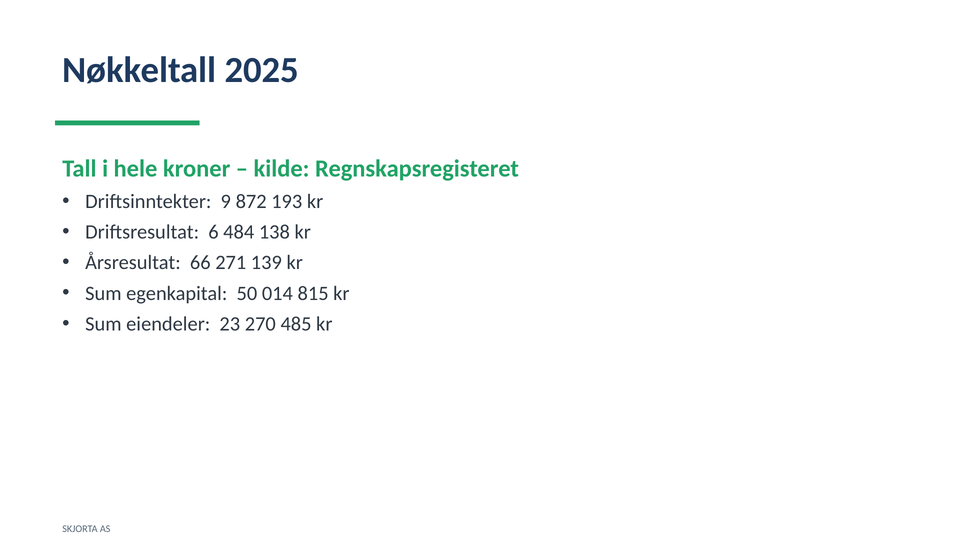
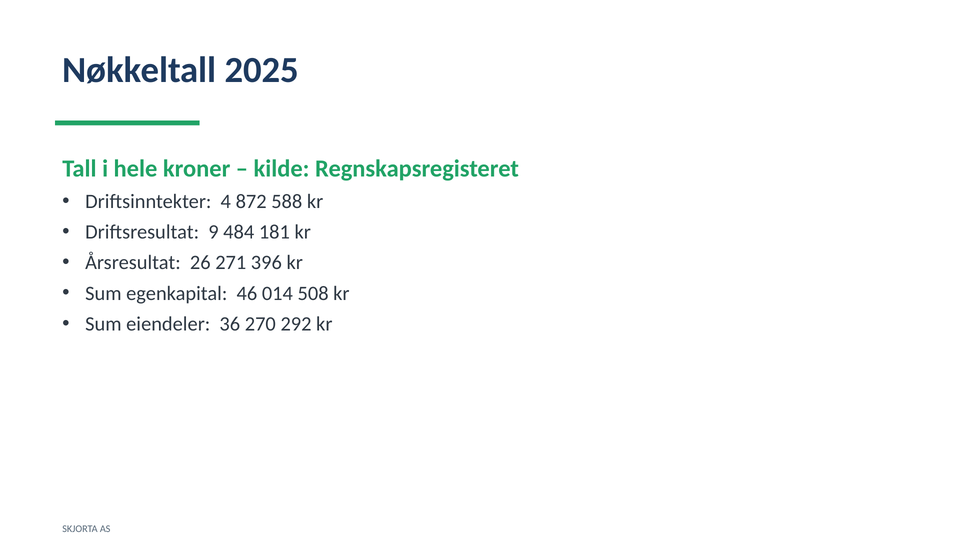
9: 9 -> 4 (226, 201)
193: 193 -> 588 (287, 201)
6: 6 -> 9 (213, 232)
138: 138 -> 181 (274, 232)
66: 66 -> 26 (200, 263)
139: 139 -> 396 (266, 263)
50: 50 -> 46 (247, 293)
815: 815 -> 508 (313, 293)
23: 23 -> 36 (230, 324)
485: 485 -> 292 (296, 324)
